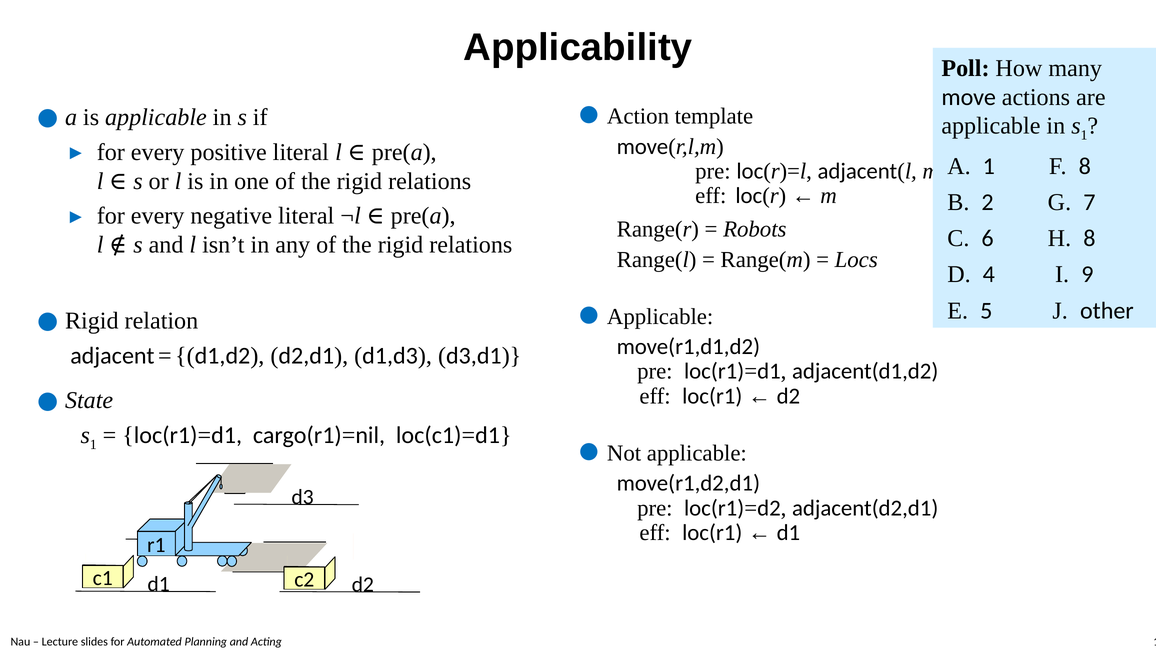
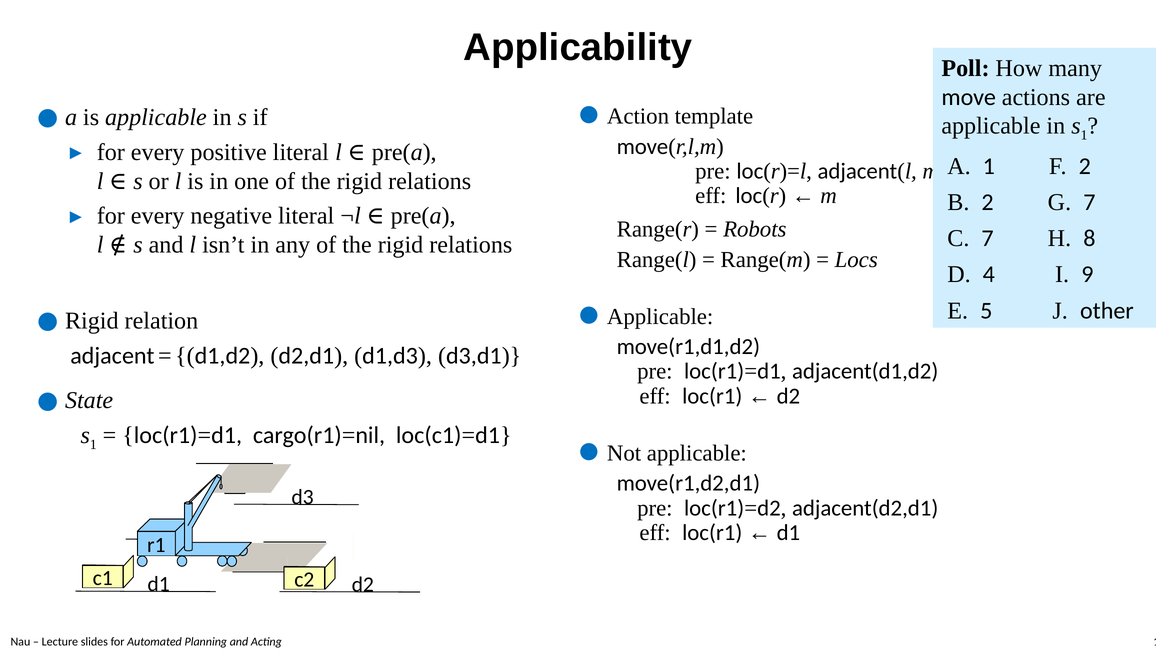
F 8: 8 -> 2 (1085, 166)
C 6: 6 -> 7 (988, 238)
